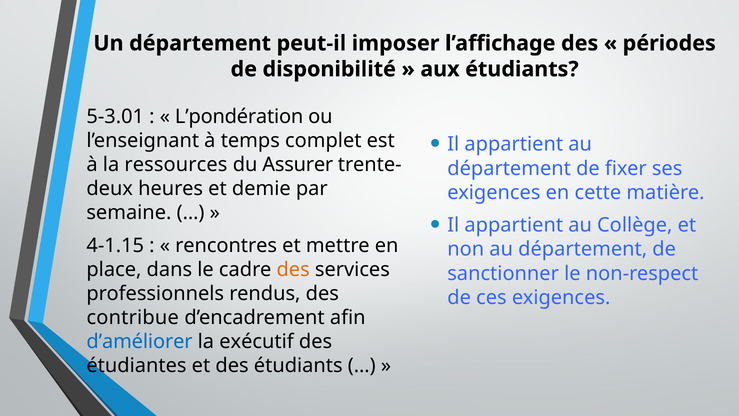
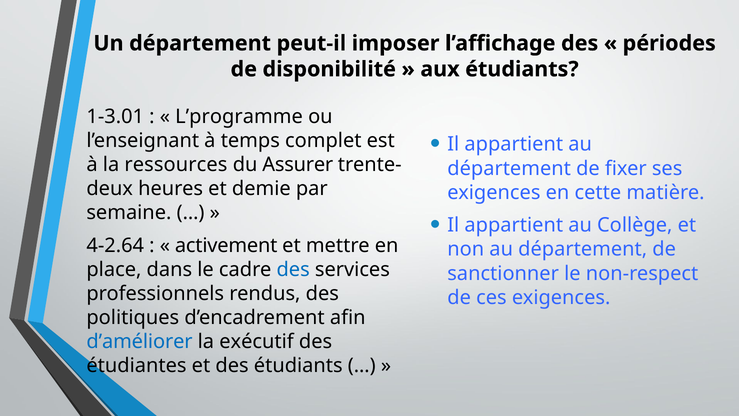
5-3.01: 5-3.01 -> 1-3.01 (115, 117)
L’pondération: L’pondération -> L’programme (239, 117)
4-1.15: 4-1.15 -> 4-2.64 (115, 245)
rencontres: rencontres -> activement (226, 245)
des colour: orange -> blue (293, 269)
contribue: contribue -> politiques (133, 317)
